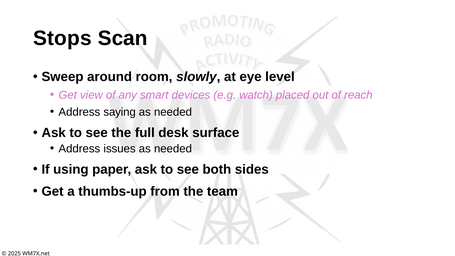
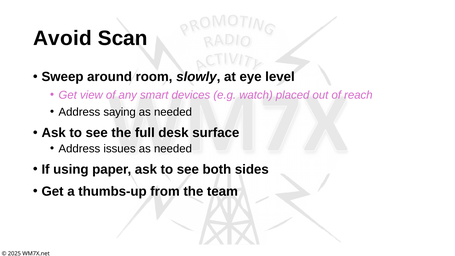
Stops: Stops -> Avoid (62, 38)
